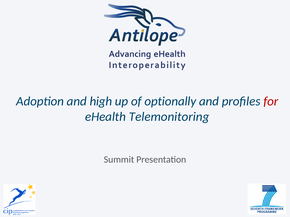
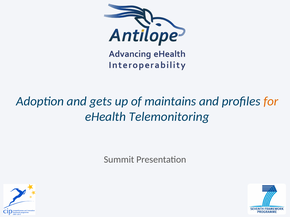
high: high -> gets (101, 101)
optionally: optionally -> maintains (170, 101)
for colour: red -> orange (271, 101)
